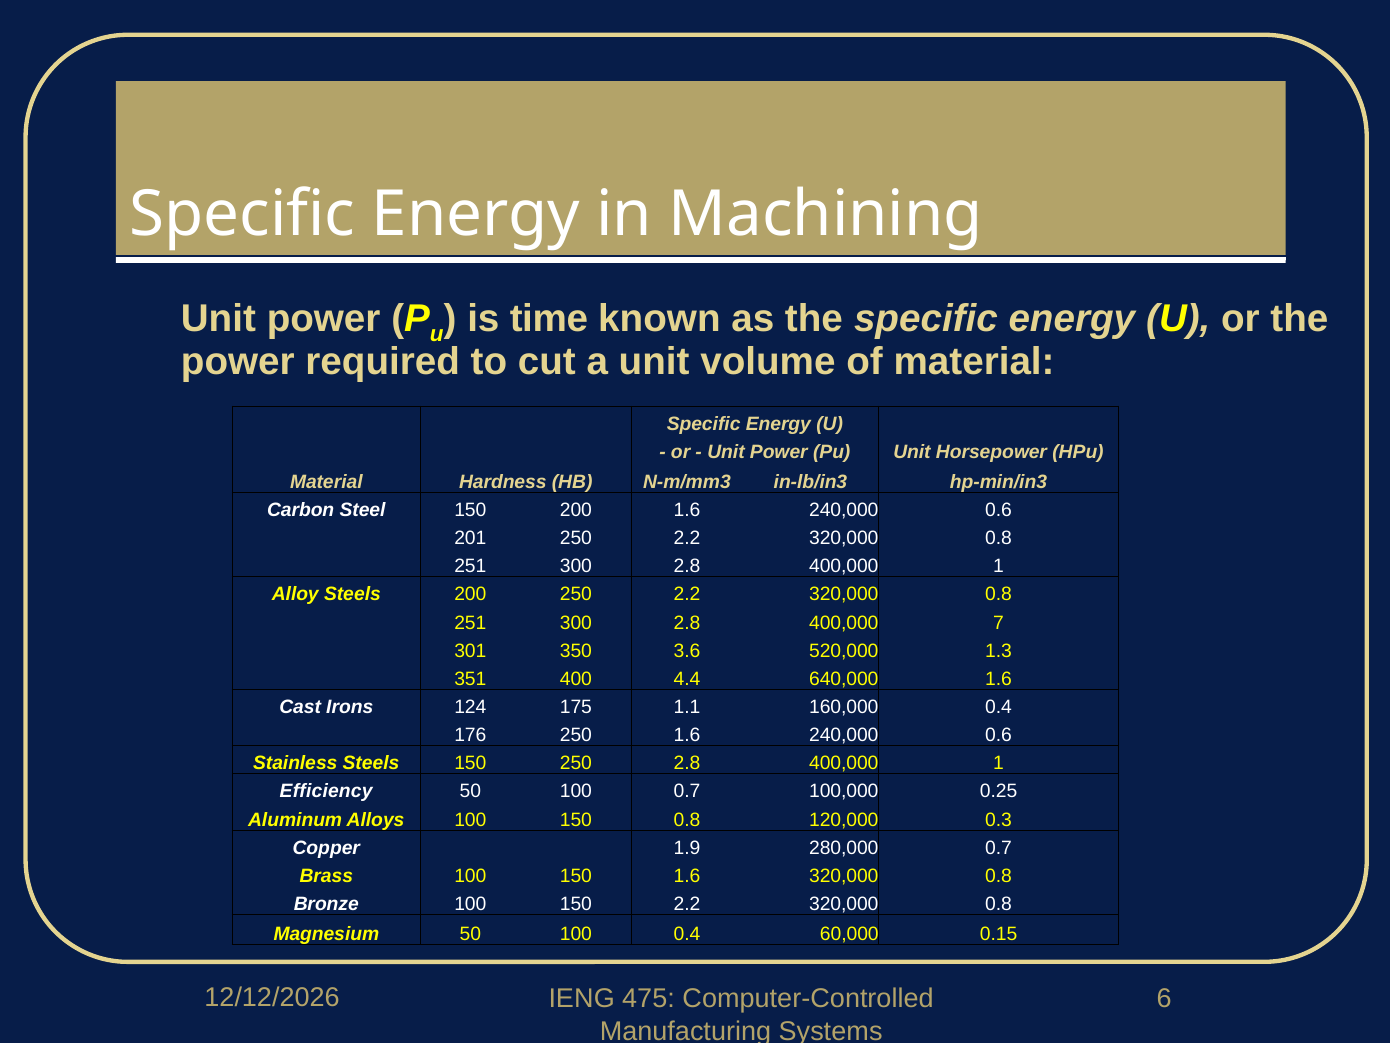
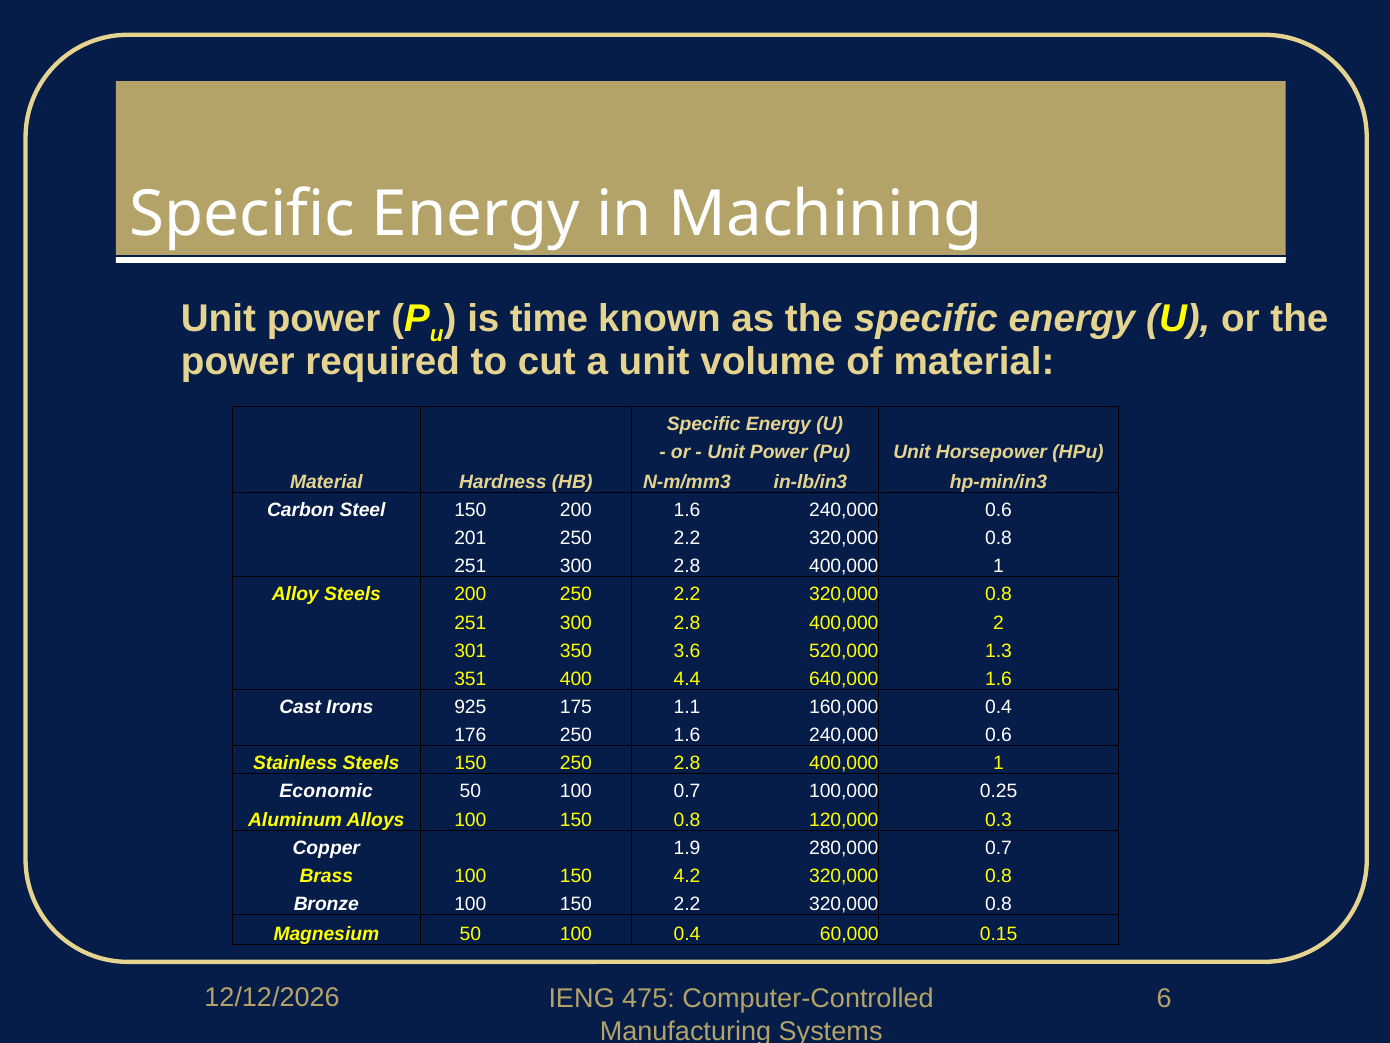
7: 7 -> 2 (999, 622)
124: 124 -> 925 (470, 707)
Efficiency: Efficiency -> Economic (326, 791)
150 1.6: 1.6 -> 4.2 (687, 876)
